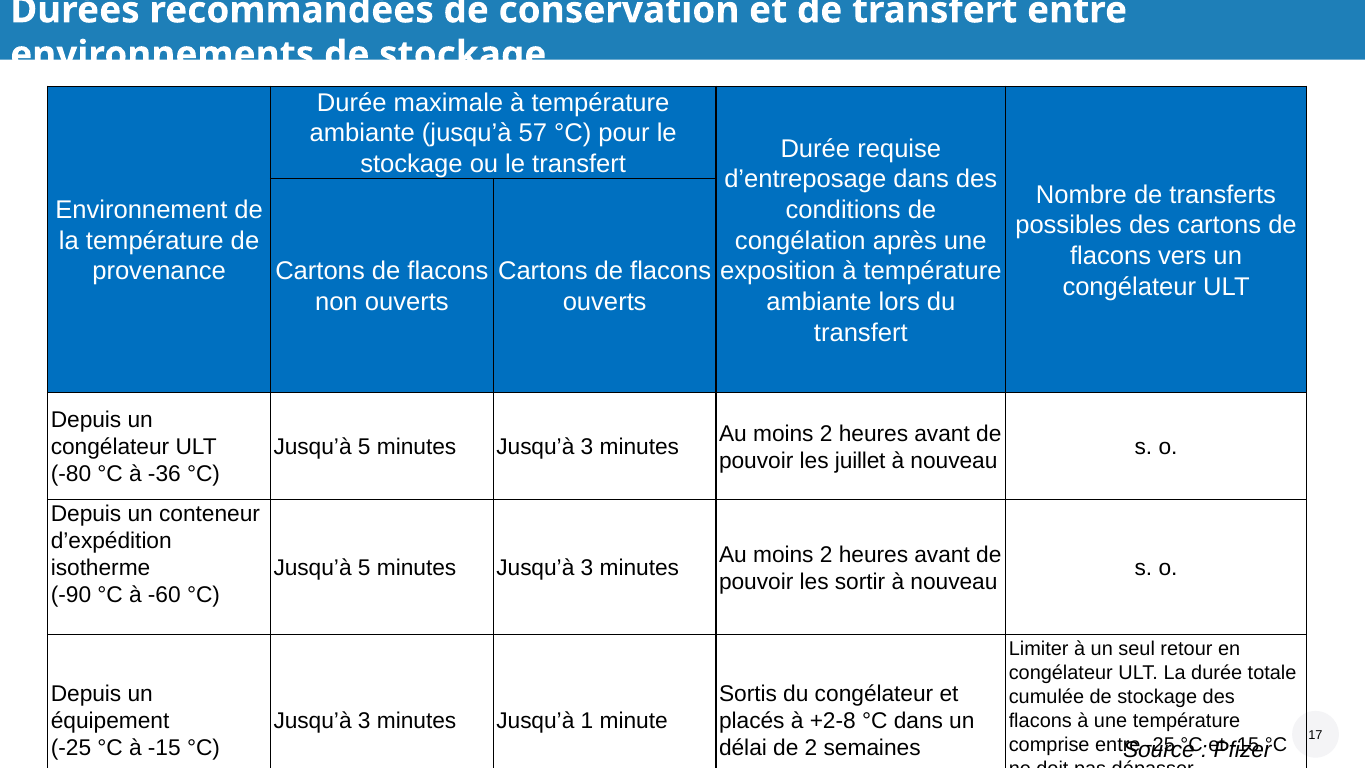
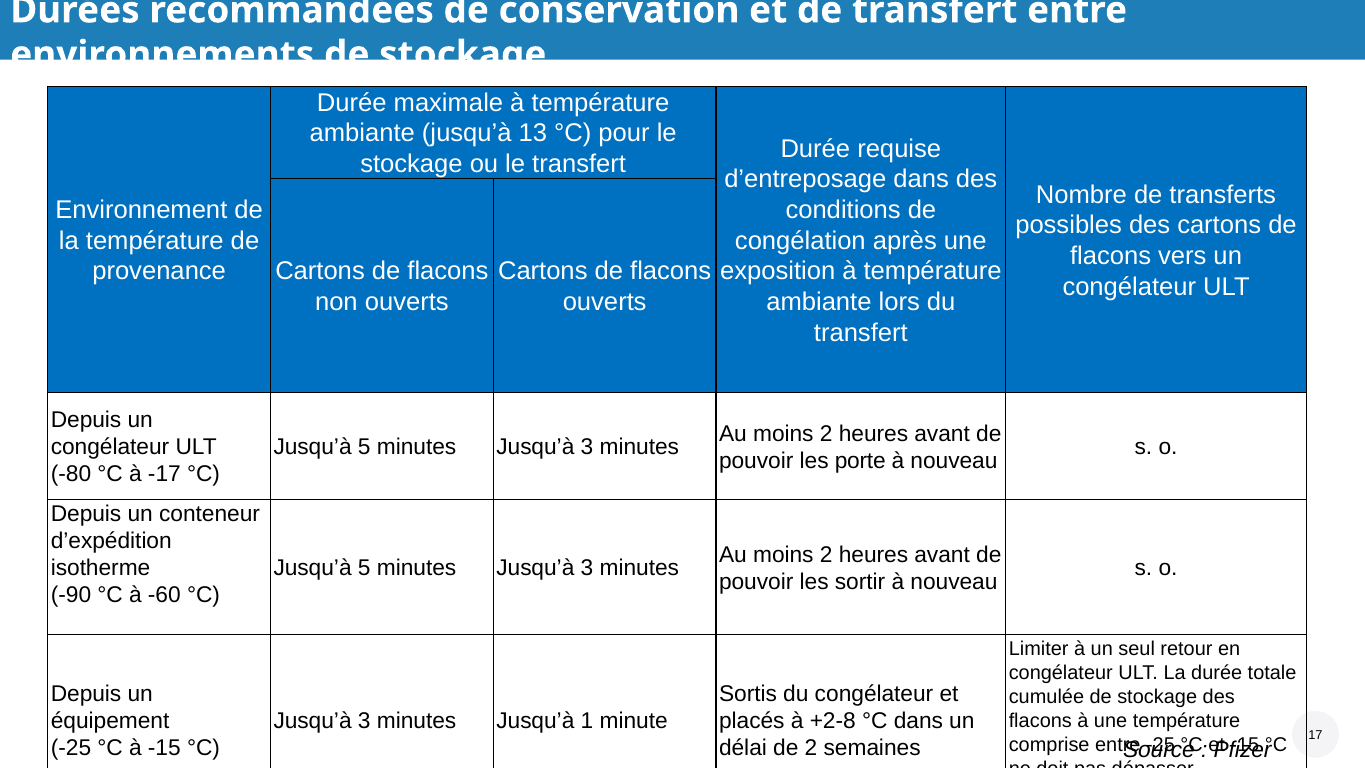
57: 57 -> 13 (533, 134)
juillet: juillet -> porte (860, 461)
-36: -36 -> -17 (164, 474)
